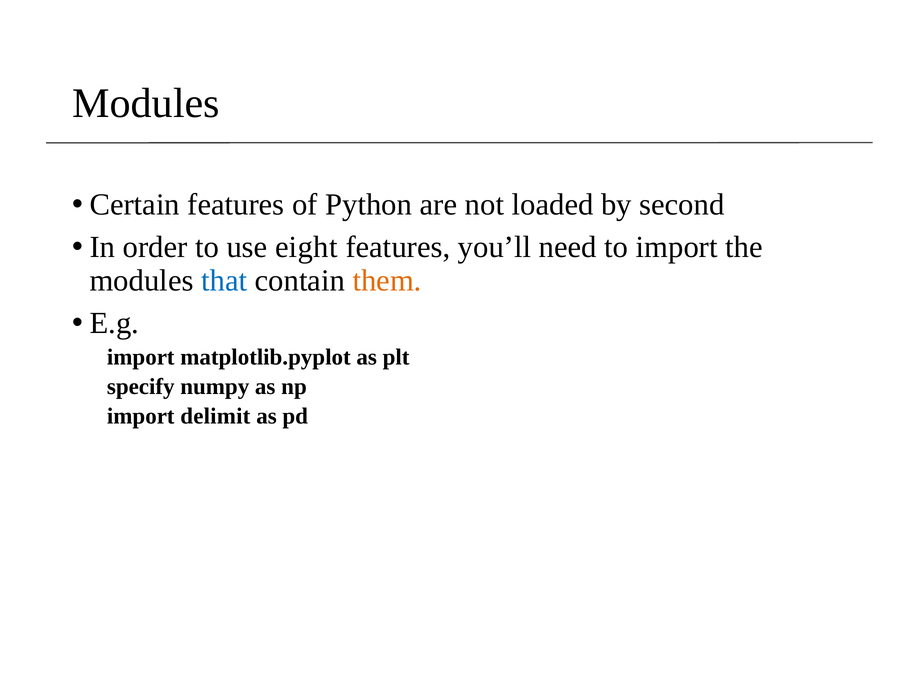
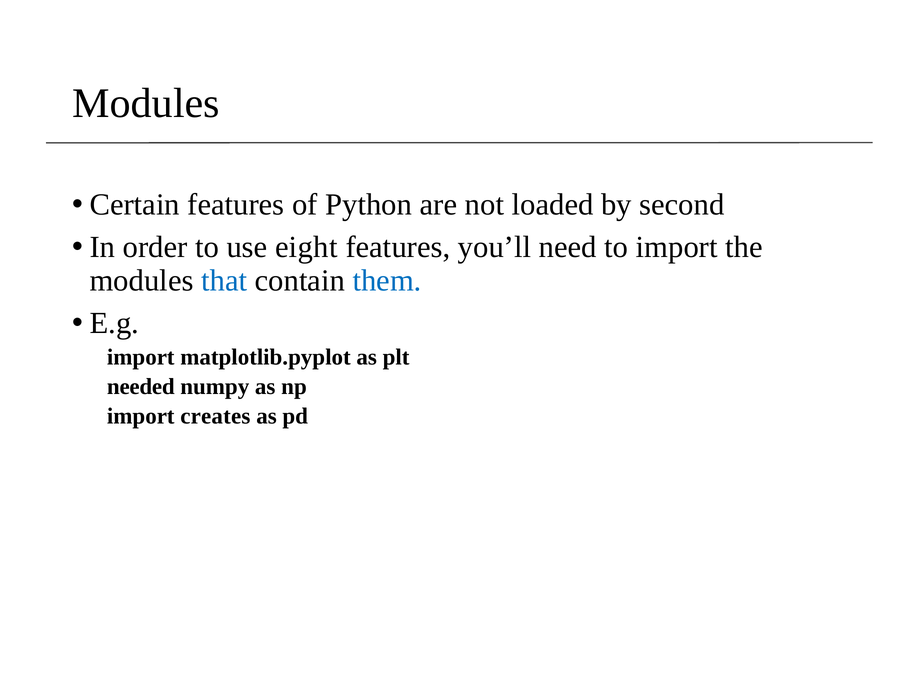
them colour: orange -> blue (387, 280)
specify: specify -> needed (141, 387)
delimit: delimit -> creates (215, 416)
